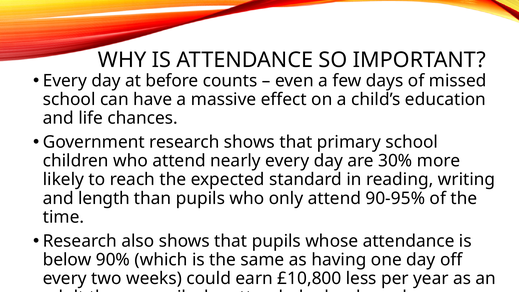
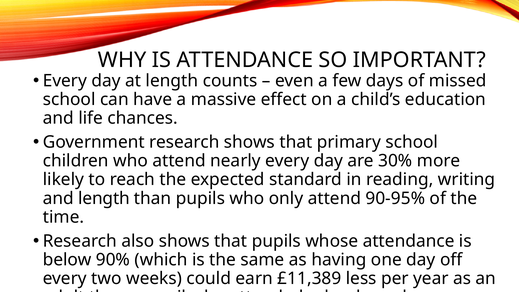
at before: before -> length (172, 81)
£10,800: £10,800 -> £11,389 (309, 278)
